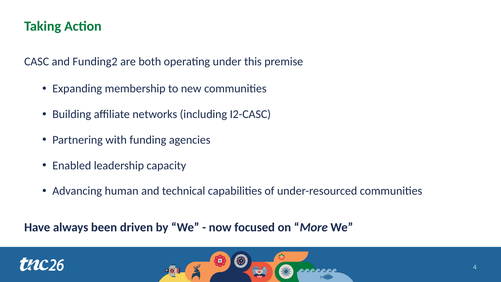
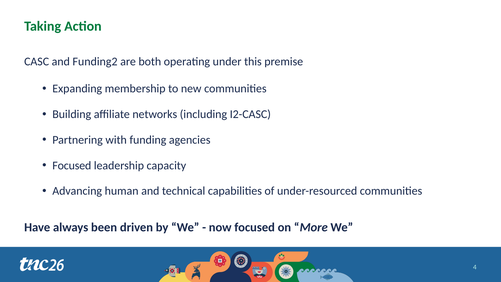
Enabled: Enabled -> Focused (72, 165)
